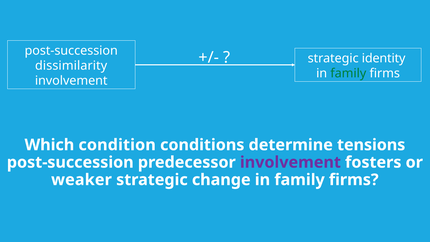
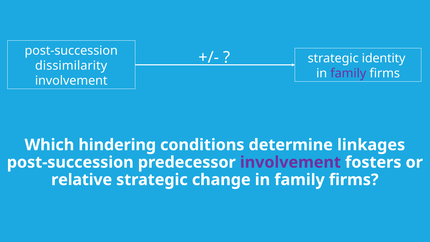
family colour: green -> purple (348, 73)
condition: condition -> hindering (117, 145)
tensions: tensions -> linkages (371, 145)
weaker: weaker -> relative (82, 180)
